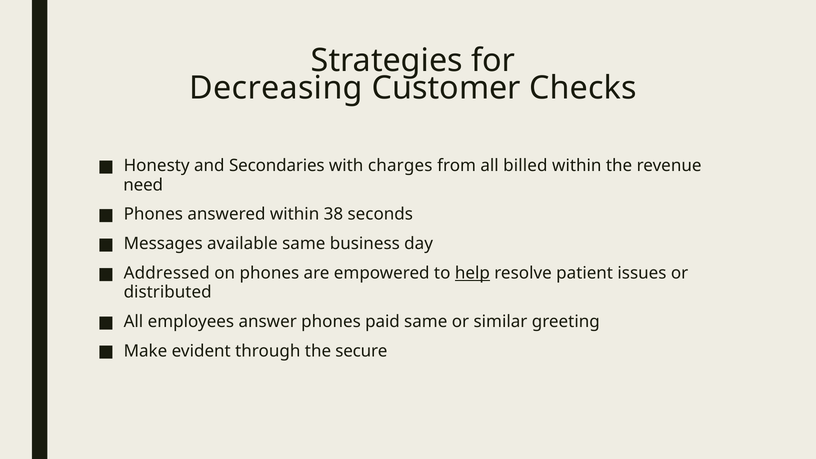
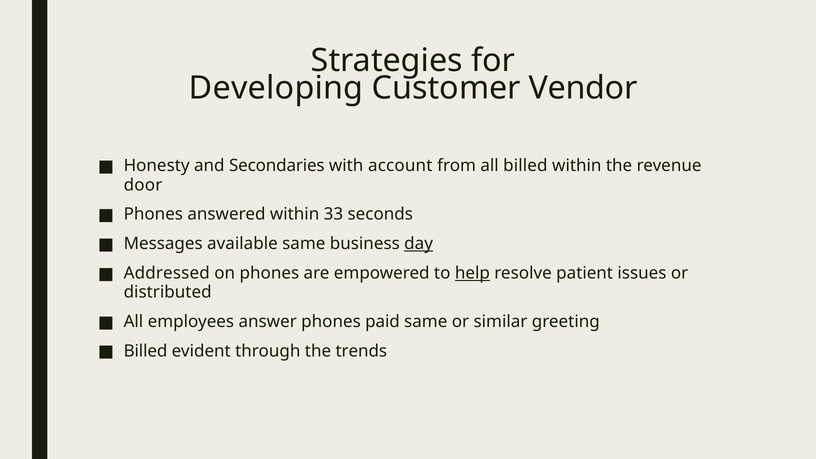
Decreasing: Decreasing -> Developing (276, 88)
Checks: Checks -> Vendor (583, 88)
charges: charges -> account (400, 166)
need: need -> door (143, 185)
38: 38 -> 33 (333, 214)
day underline: none -> present (419, 244)
Make: Make -> Billed (146, 351)
secure: secure -> trends (361, 351)
